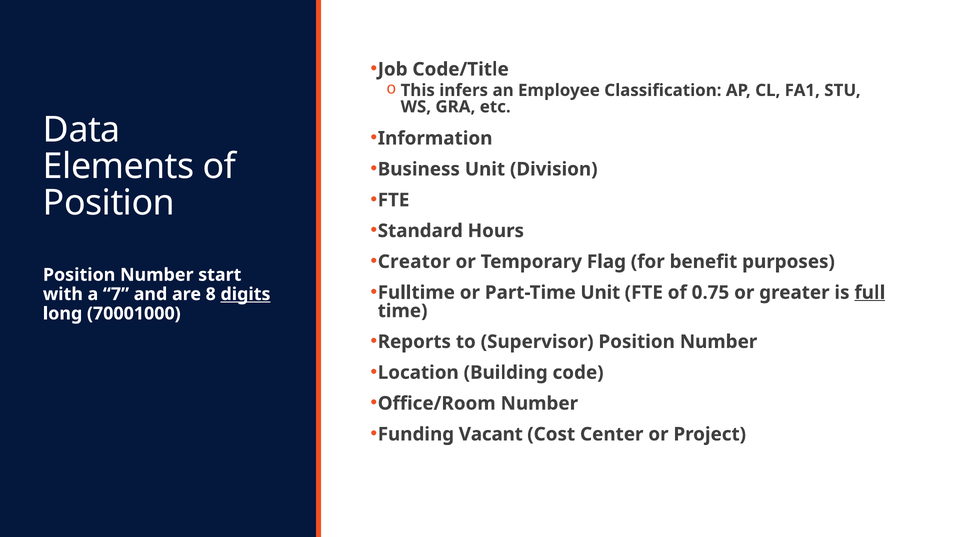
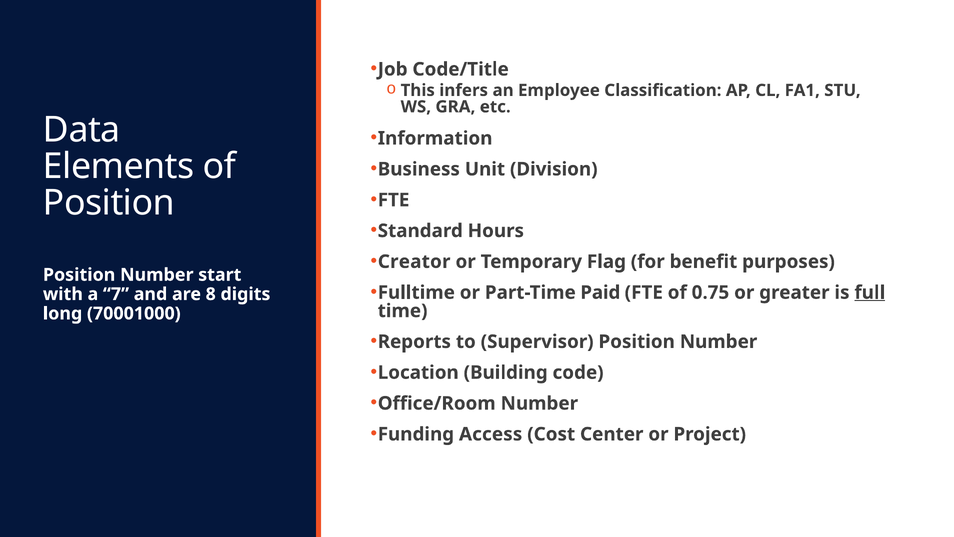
Part-Time Unit: Unit -> Paid (600, 292)
digits underline: present -> none (245, 294)
Vacant: Vacant -> Access (491, 434)
